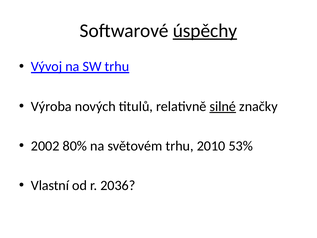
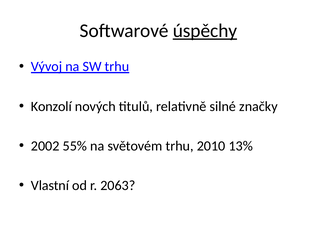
Výroba: Výroba -> Konzolí (51, 106)
silné underline: present -> none (223, 106)
80%: 80% -> 55% (75, 146)
53%: 53% -> 13% (241, 146)
2036: 2036 -> 2063 (118, 185)
